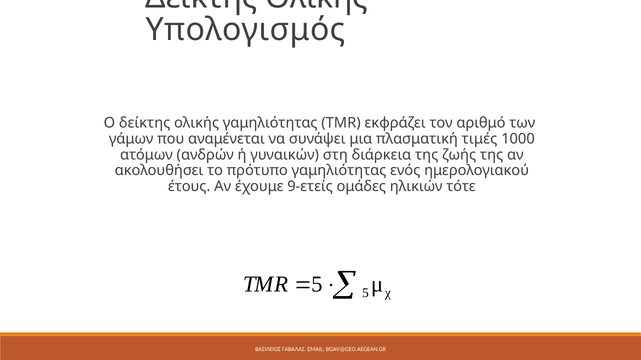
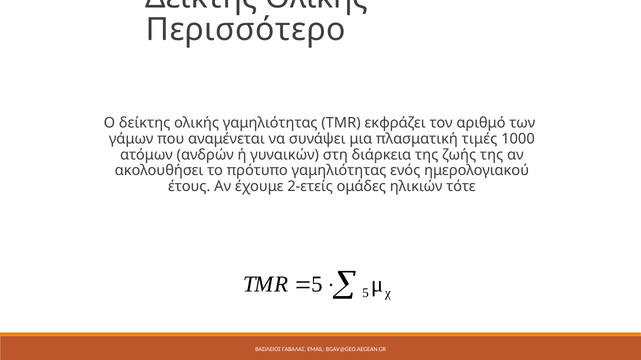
Υπολογισμός: Υπολογισμός -> Περισσότερο (246, 30)
9-ετείς: 9-ετείς -> 2-ετείς (310, 187)
